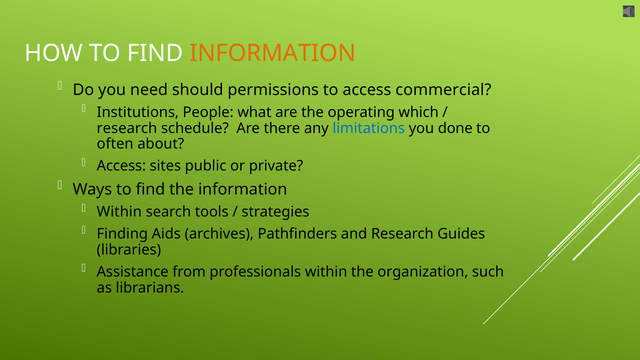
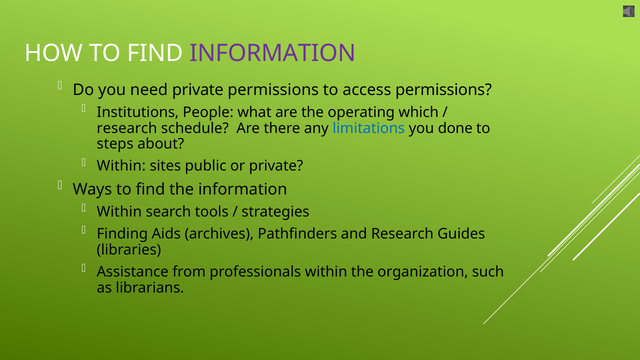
INFORMATION colour: orange -> purple (273, 53)
need should: should -> private (198, 90)
access commercial: commercial -> permissions (444, 90)
often: often -> steps (115, 144)
Access: Access -> Within (121, 166)
